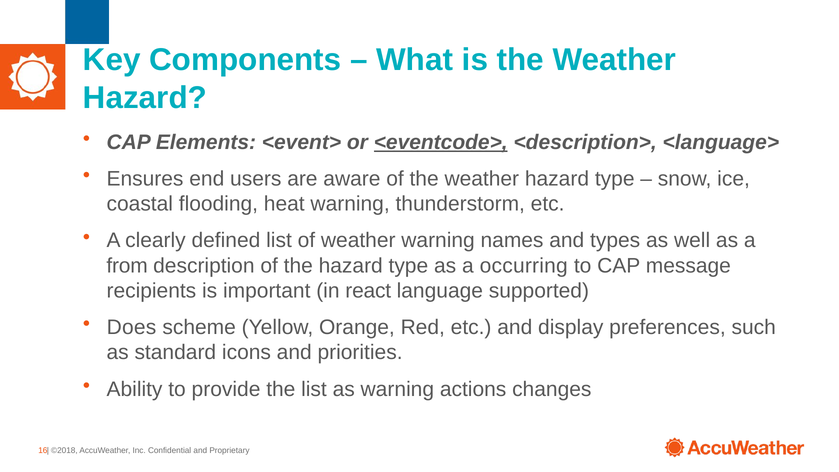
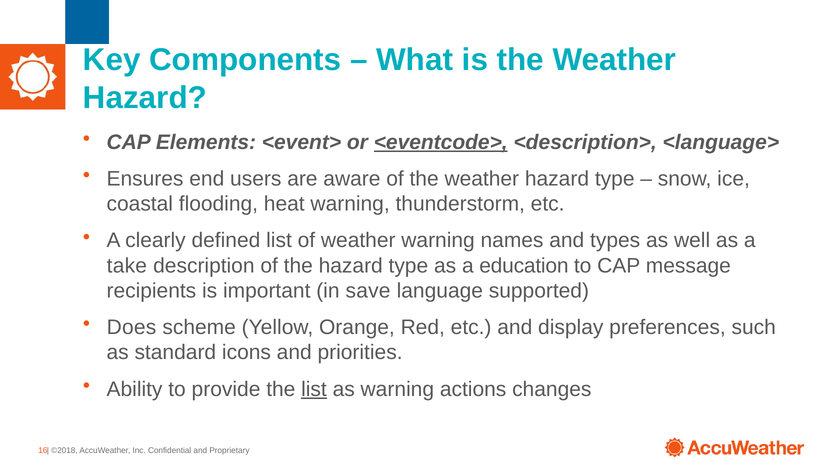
from: from -> take (127, 266)
occurring: occurring -> education (524, 266)
react: react -> save (368, 291)
list underline: none -> present (314, 389)
